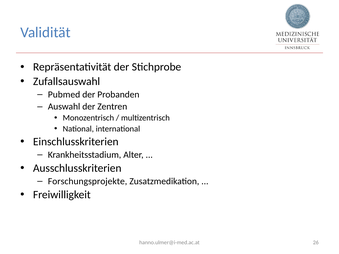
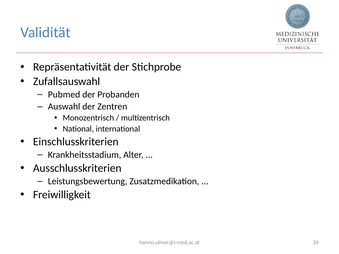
Forschungsprojekte: Forschungsprojekte -> Leistungsbewertung (88, 181)
